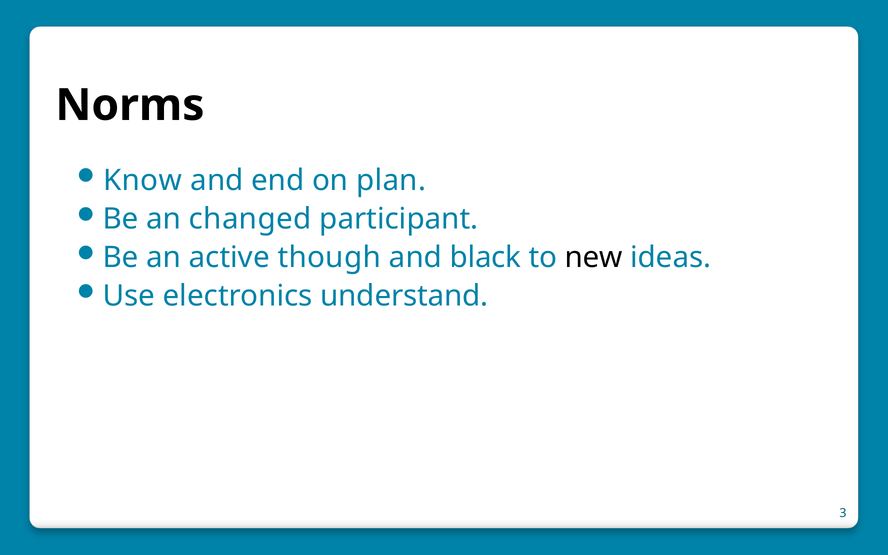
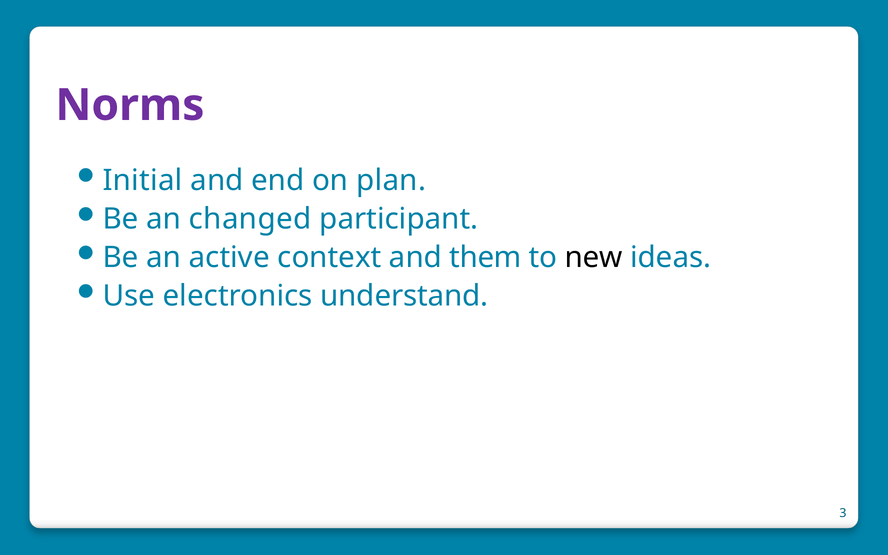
Norms colour: black -> purple (130, 105)
Know: Know -> Initial (143, 180)
though: though -> context (329, 258)
black: black -> them (485, 258)
